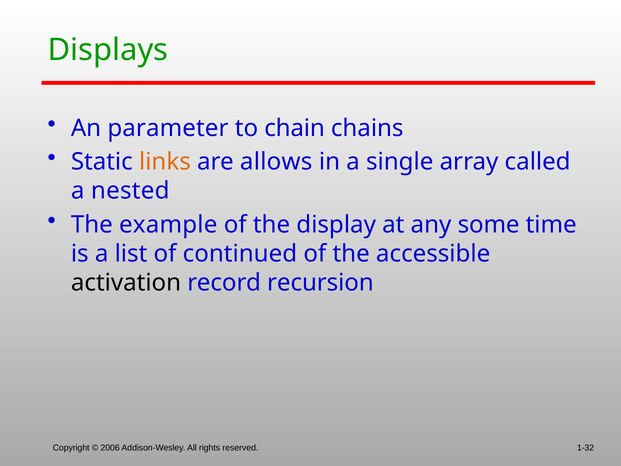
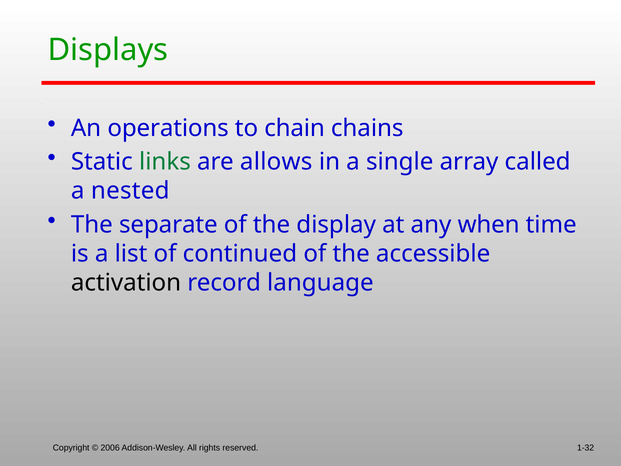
parameter: parameter -> operations (168, 128)
links colour: orange -> green (165, 162)
example: example -> separate (168, 225)
some: some -> when (489, 225)
recursion: recursion -> language (320, 283)
